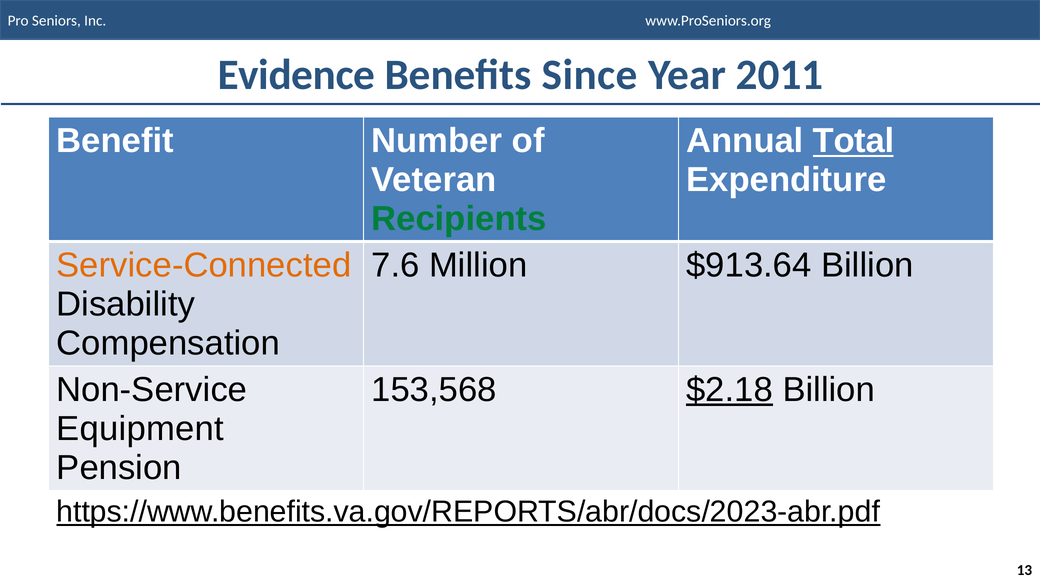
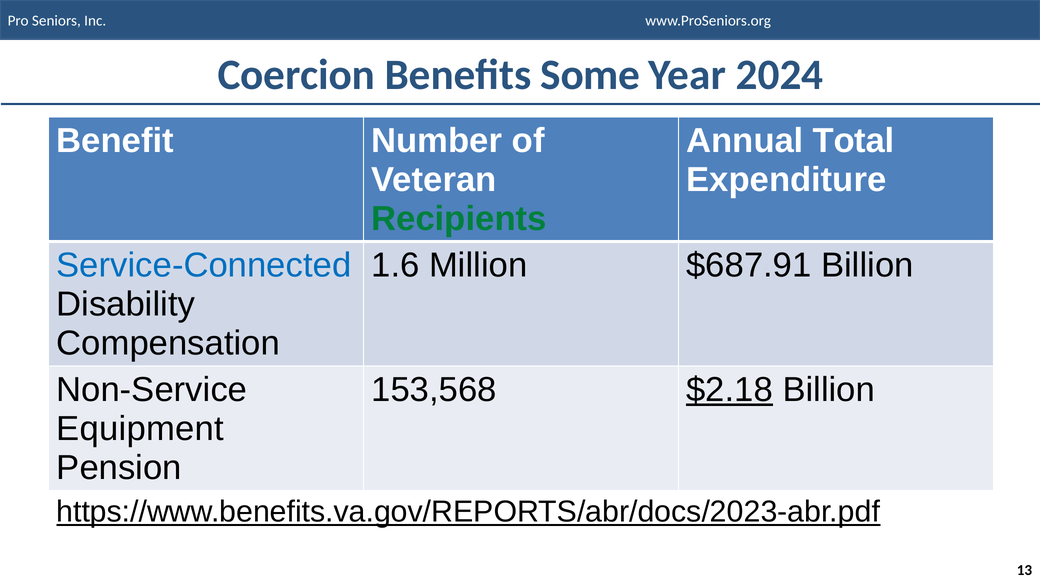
Evidence: Evidence -> Coercion (296, 75)
Since: Since -> Some (590, 75)
2011: 2011 -> 2024 (780, 75)
Total underline: present -> none (853, 141)
Service-Connected colour: orange -> blue (204, 265)
7.6: 7.6 -> 1.6 (395, 265)
$913.64: $913.64 -> $687.91 (749, 265)
